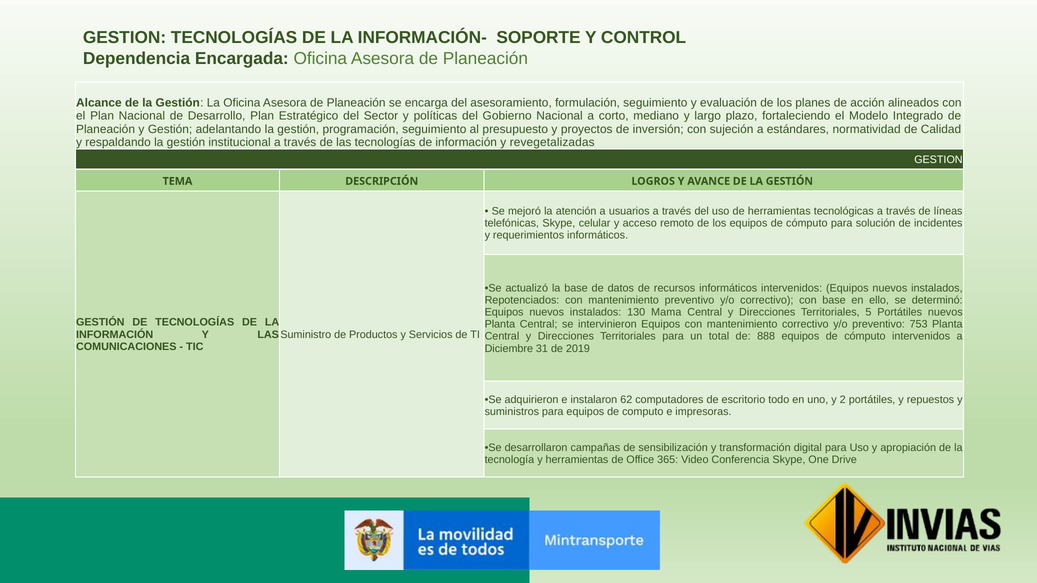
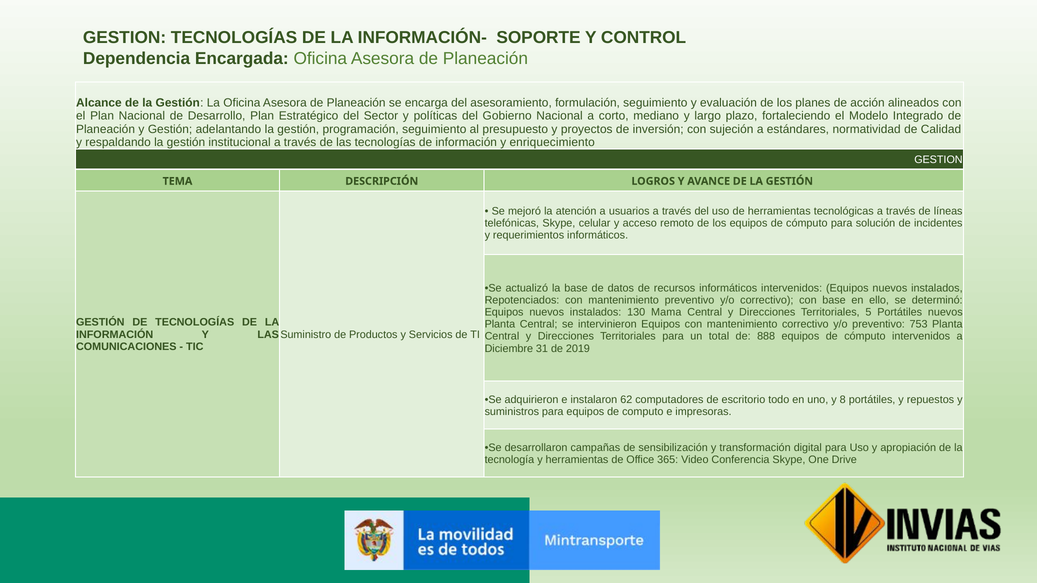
revegetalizadas: revegetalizadas -> enriquecimiento (552, 143)
2: 2 -> 8 (843, 400)
